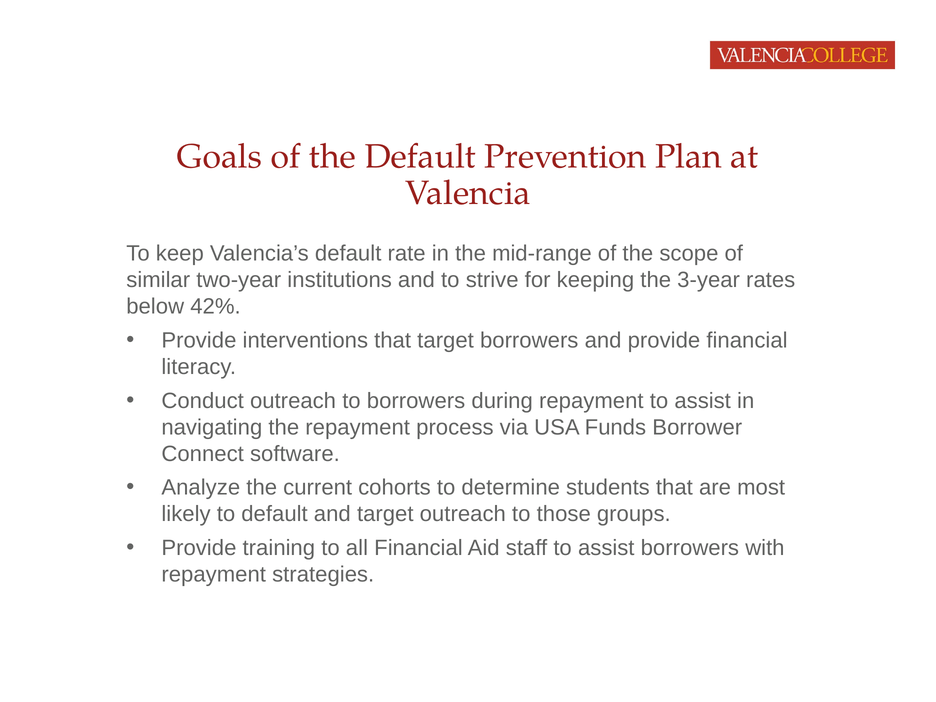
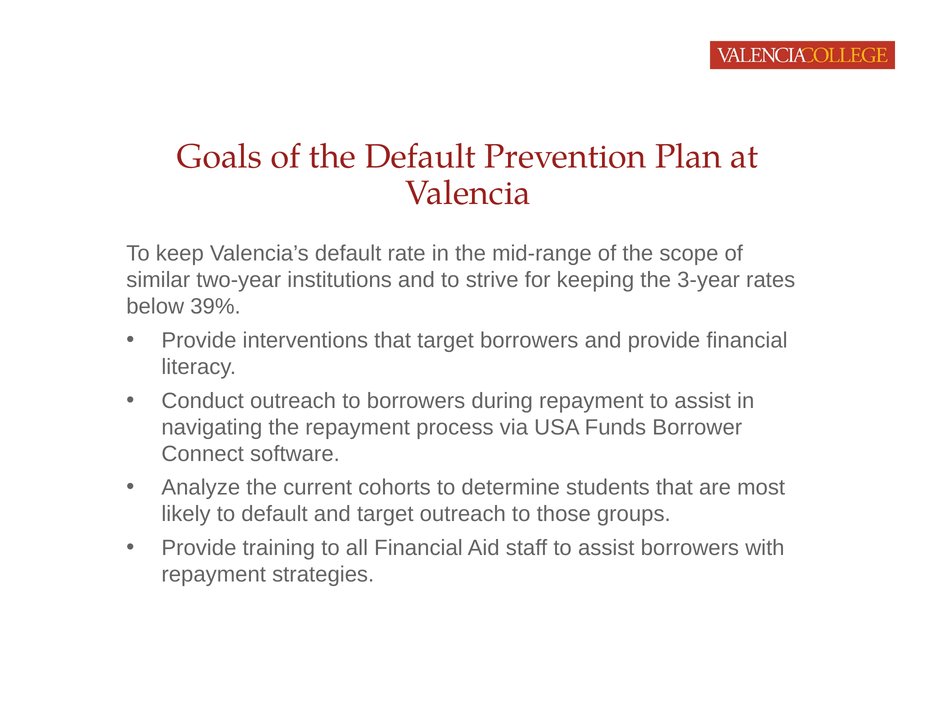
42%: 42% -> 39% (215, 307)
